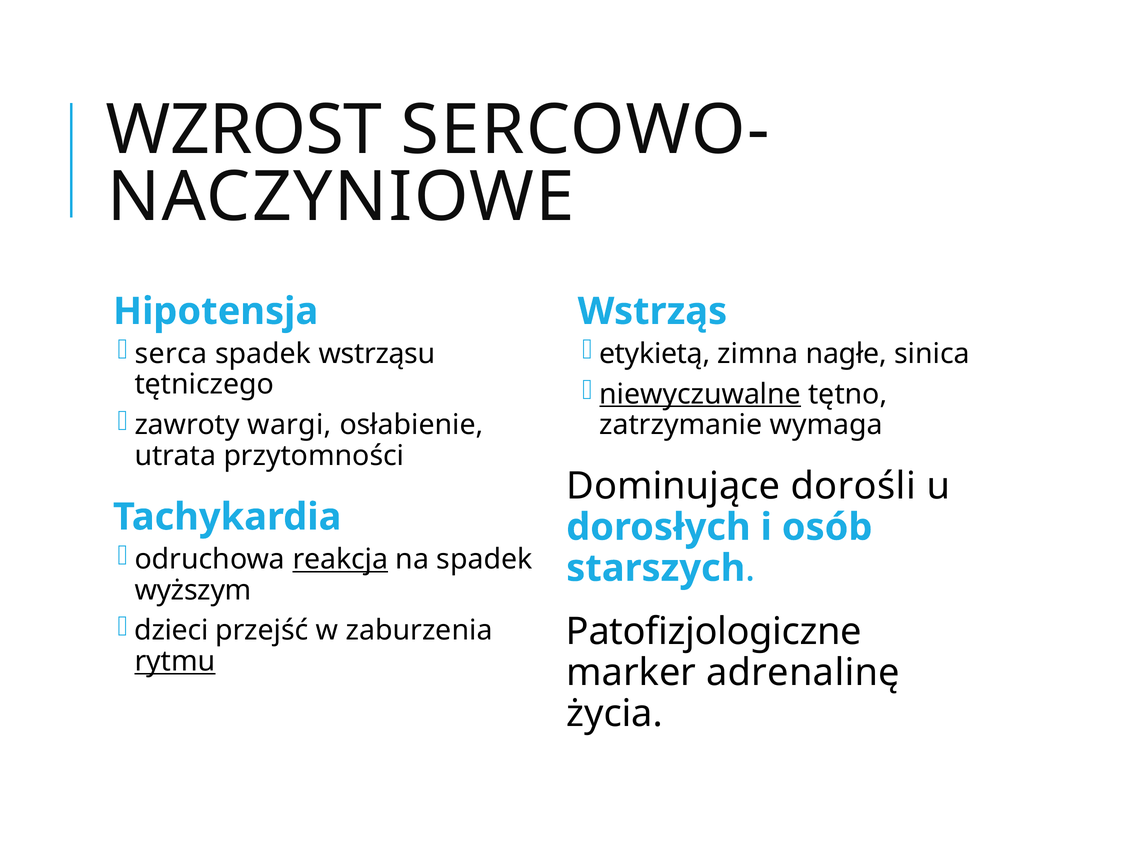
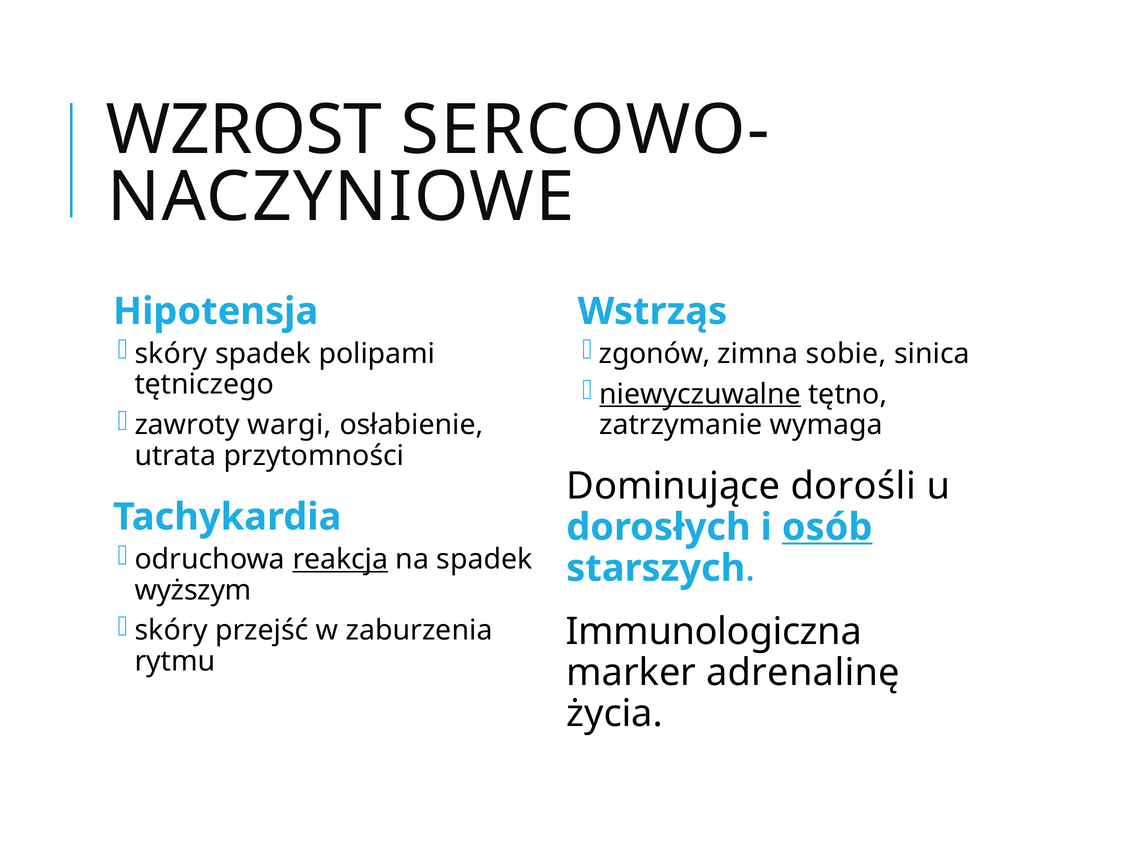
serca: serca -> skóry (171, 354)
wstrząsu: wstrząsu -> polipami (377, 354)
etykietą: etykietą -> zgonów (655, 354)
nagłe: nagłe -> sobie (846, 354)
osób underline: none -> present (827, 527)
dzieci: dzieci -> skóry (171, 630)
Patofizjologiczne: Patofizjologiczne -> Immunologiczna (714, 631)
rytmu underline: present -> none (175, 661)
